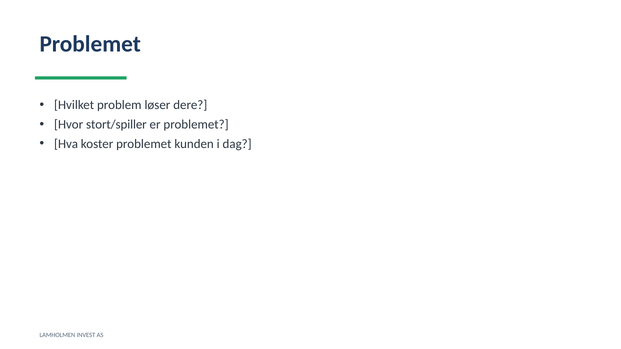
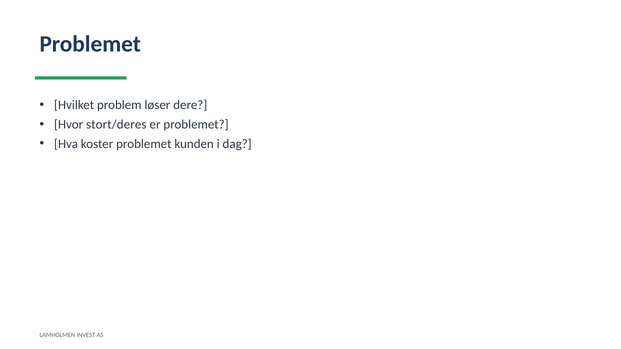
stort/spiller: stort/spiller -> stort/deres (116, 125)
